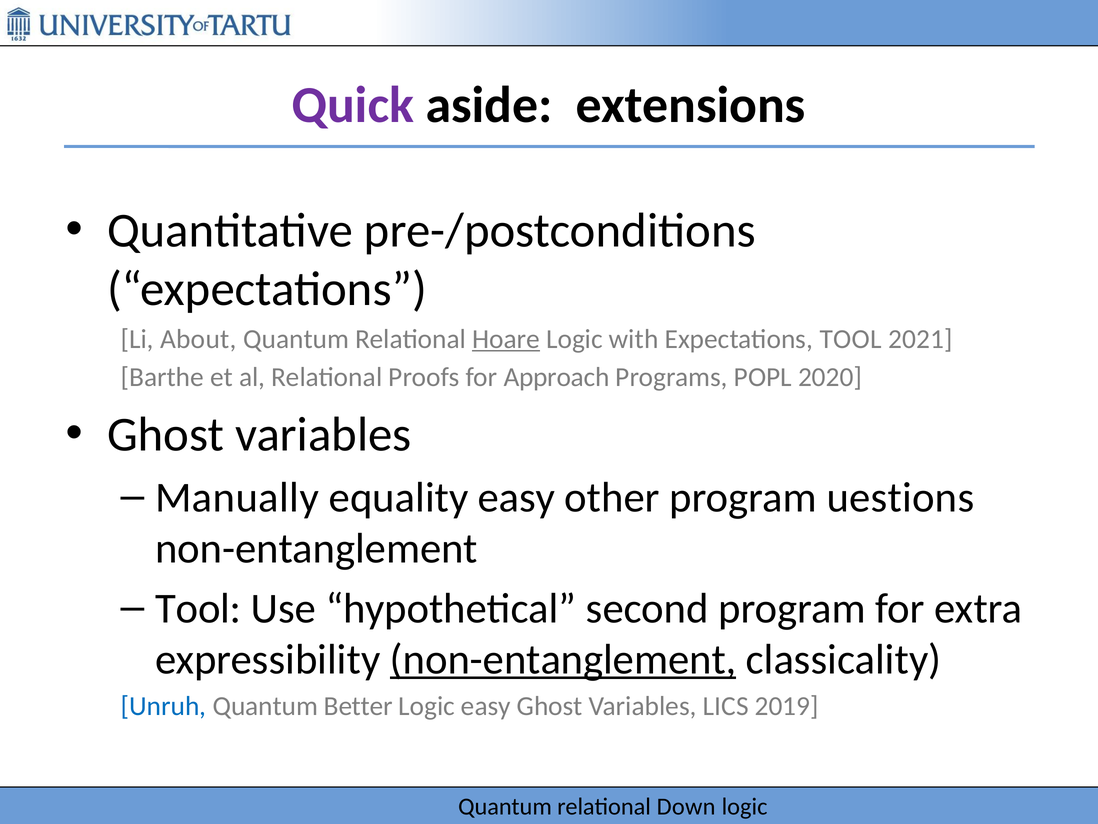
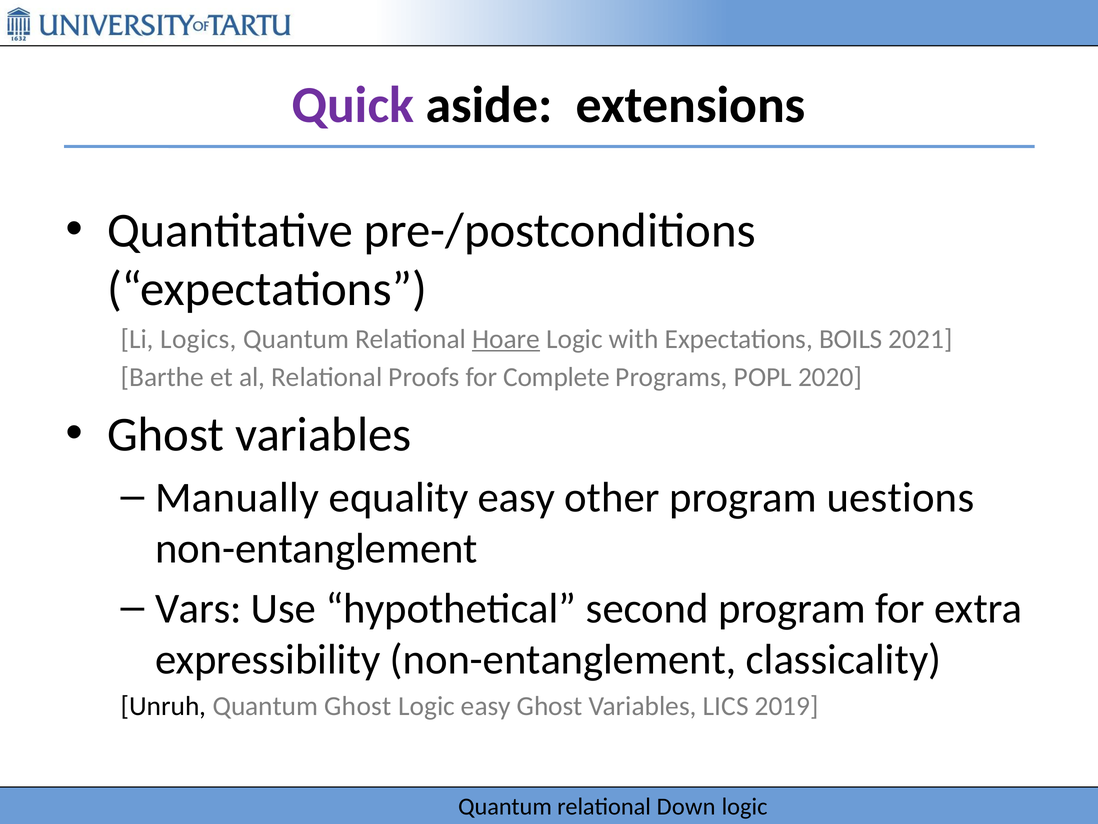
About: About -> Logics (198, 339)
Expectations TOOL: TOOL -> BOILS (851, 339)
Approach: Approach -> Complete (557, 377)
Tool: Tool -> Vars (198, 608)
non-entanglement underline: present -> none (563, 659)
Unruh colour: blue -> black (164, 706)
Quantum Better: Better -> Ghost (358, 706)
